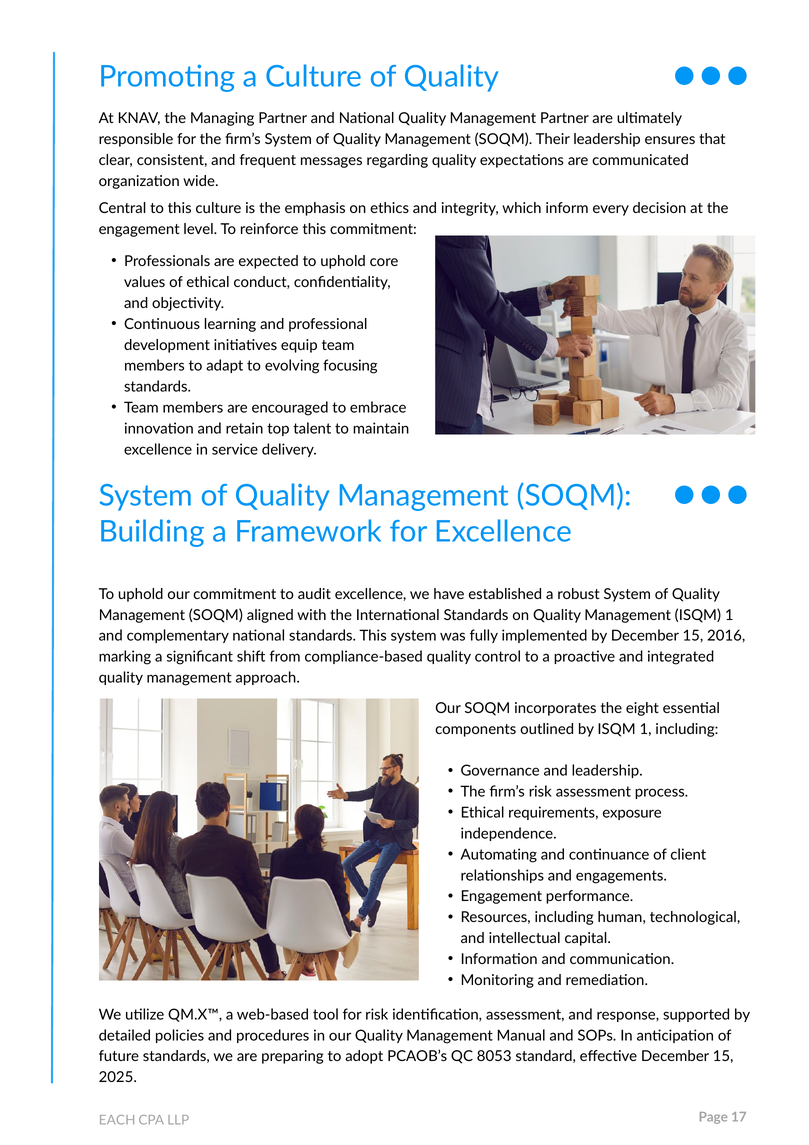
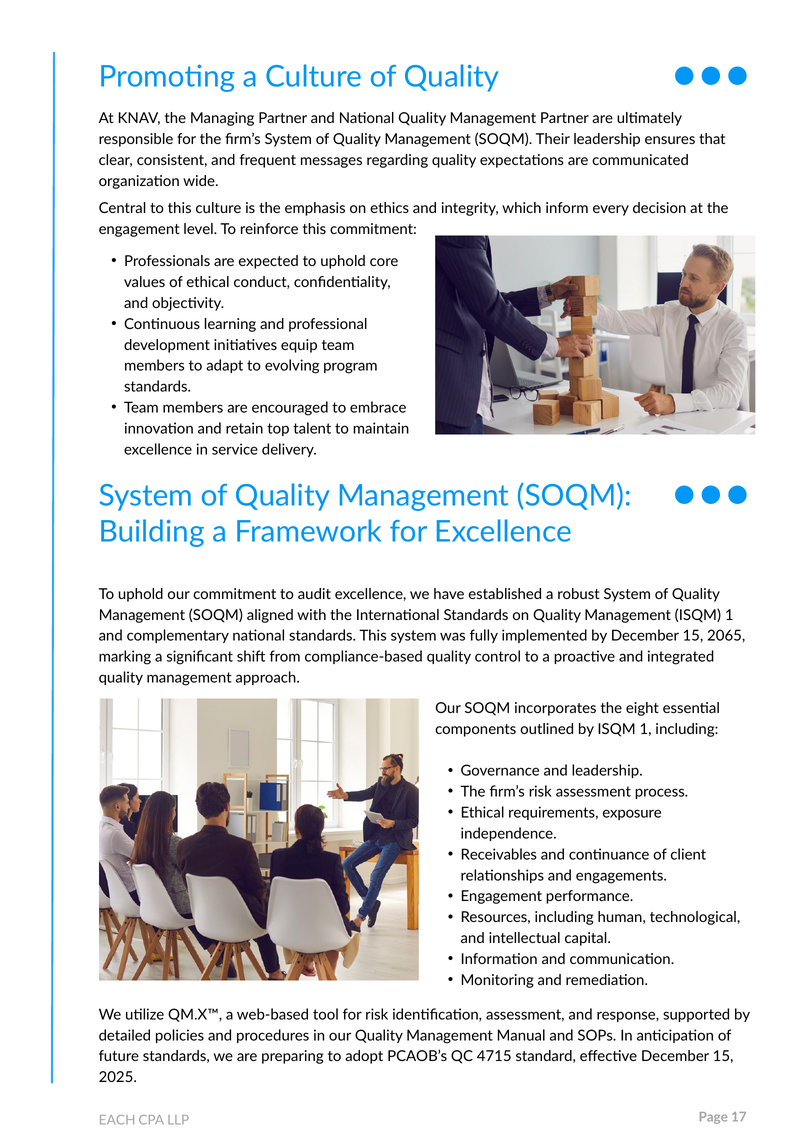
focusing: focusing -> program (350, 366)
2016: 2016 -> 2065 (726, 636)
Automating: Automating -> Receivables (499, 855)
8053: 8053 -> 4715 (494, 1056)
